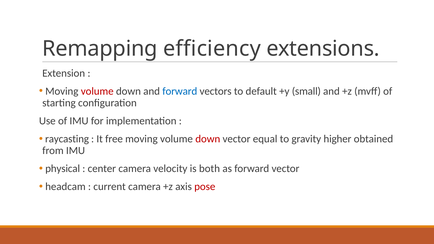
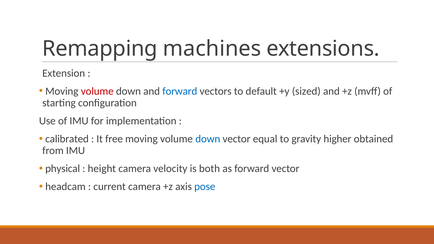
efficiency: efficiency -> machines (212, 49)
small: small -> sized (306, 91)
raycasting: raycasting -> calibrated (67, 139)
down colour: red -> blue (208, 139)
center: center -> height (102, 169)
pose colour: red -> blue (205, 187)
